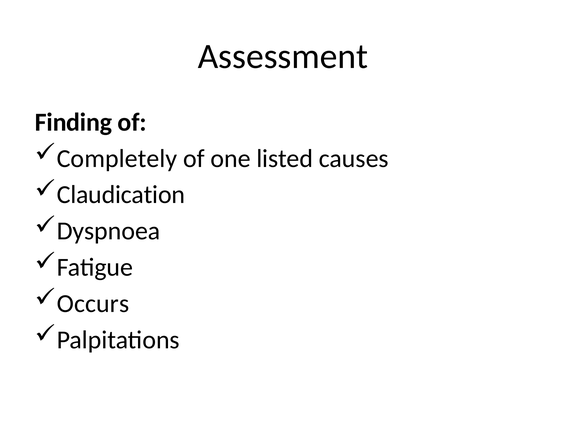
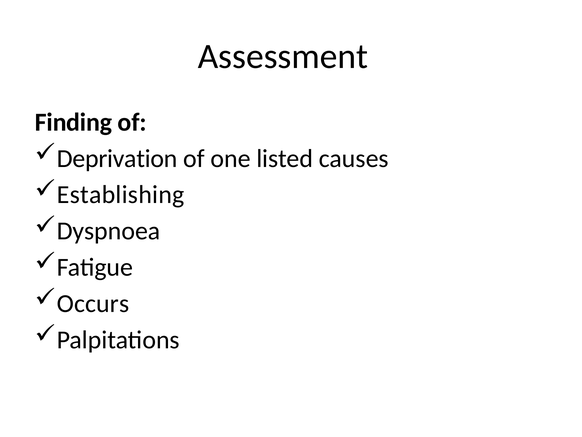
Completely: Completely -> Deprivation (117, 158)
Claudication: Claudication -> Establishing (121, 195)
